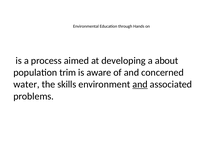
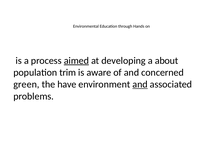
aimed underline: none -> present (76, 61)
water: water -> green (26, 84)
skills: skills -> have (67, 84)
